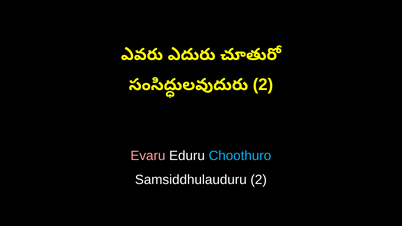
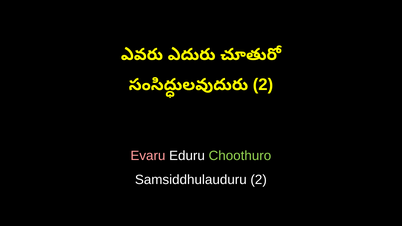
Choothuro colour: light blue -> light green (240, 156)
